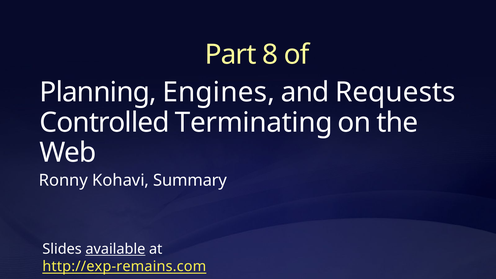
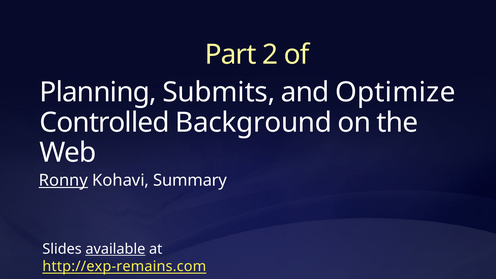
8: 8 -> 2 (270, 55)
Engines: Engines -> Submits (219, 92)
Requests: Requests -> Optimize (395, 92)
Terminating: Terminating -> Background (254, 123)
Ronny underline: none -> present (63, 180)
